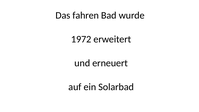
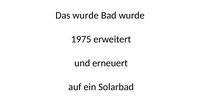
Das fahren: fahren -> wurde (86, 15)
1972: 1972 -> 1975 (81, 39)
